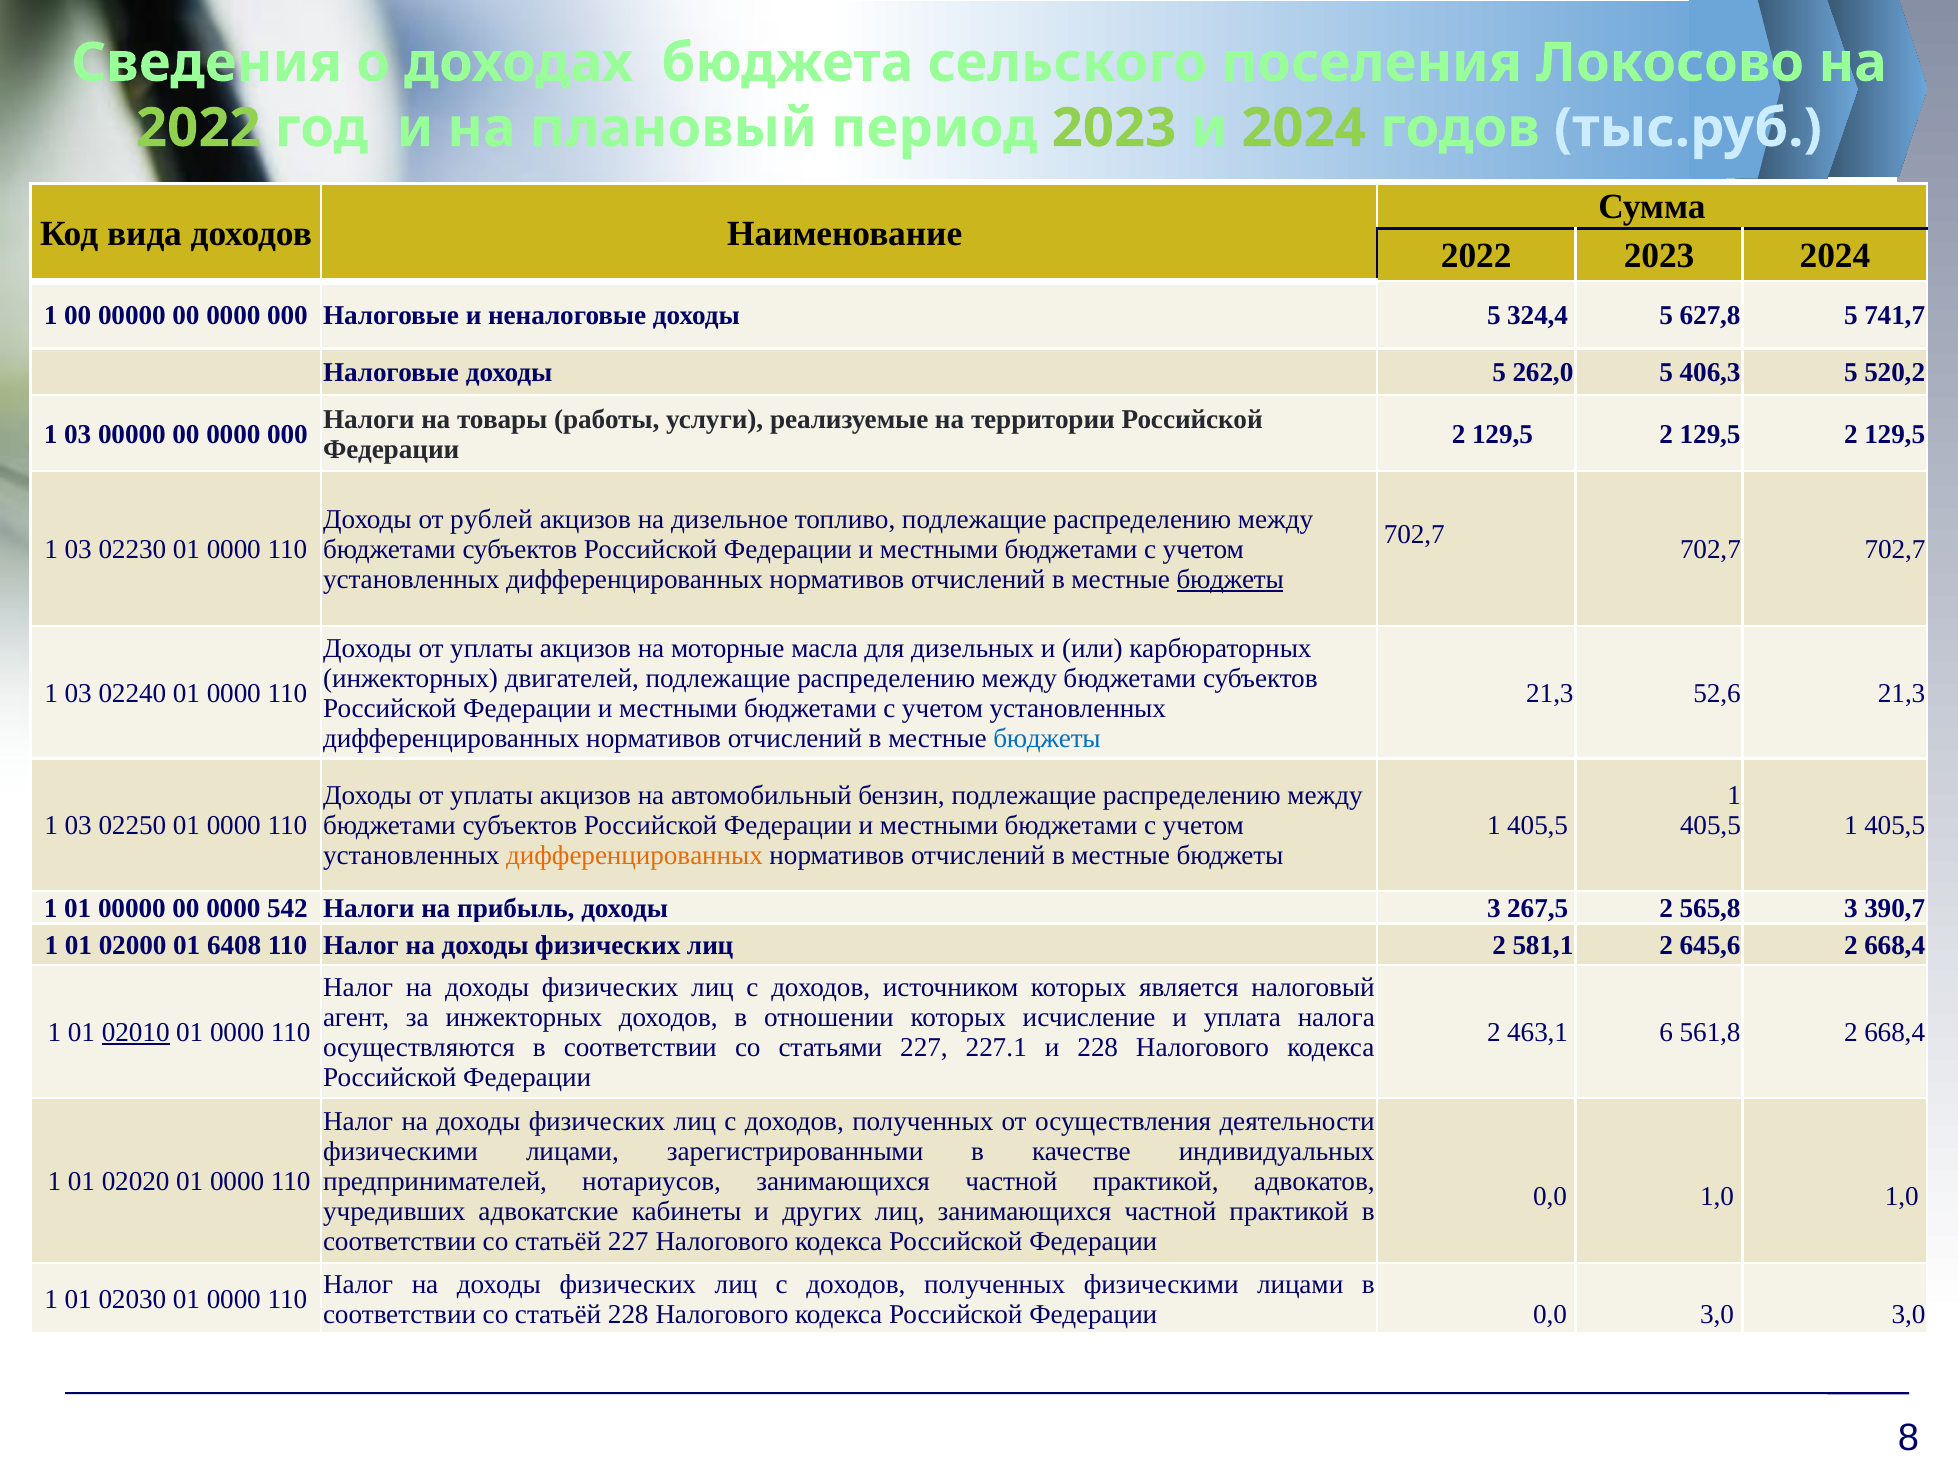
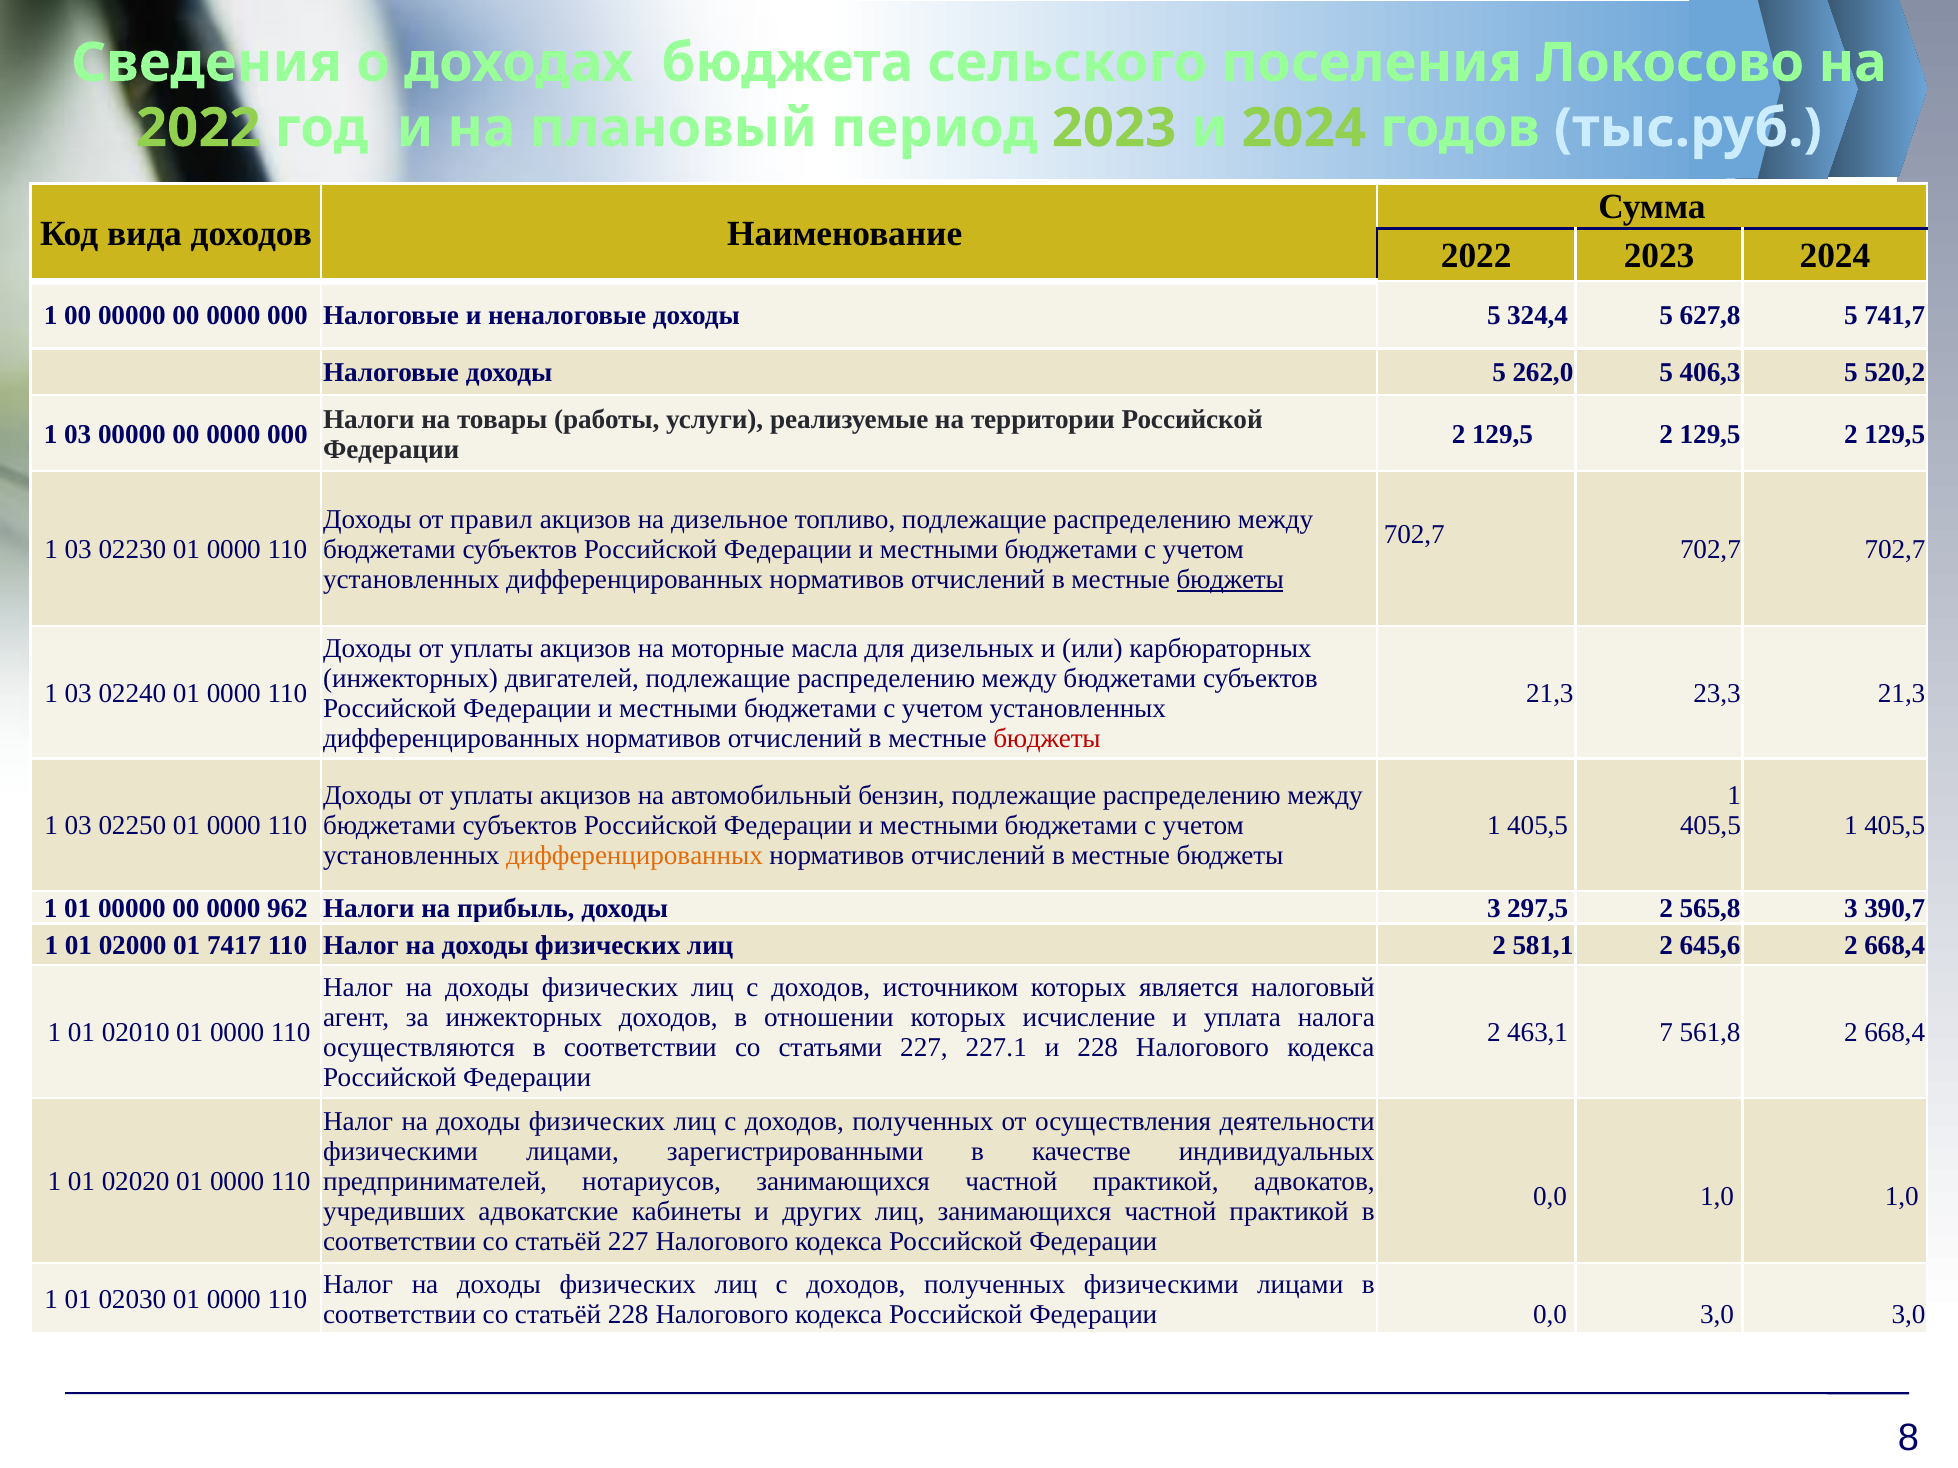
рублей: рублей -> правил (491, 520)
52,6: 52,6 -> 23,3 (1717, 694)
бюджеты colour: blue -> red (1047, 739)
542: 542 -> 962 (287, 909)
267,5: 267,5 -> 297,5 (1538, 909)
6408: 6408 -> 7417 (234, 946)
02010 underline: present -> none (136, 1033)
6: 6 -> 7 (1666, 1033)
